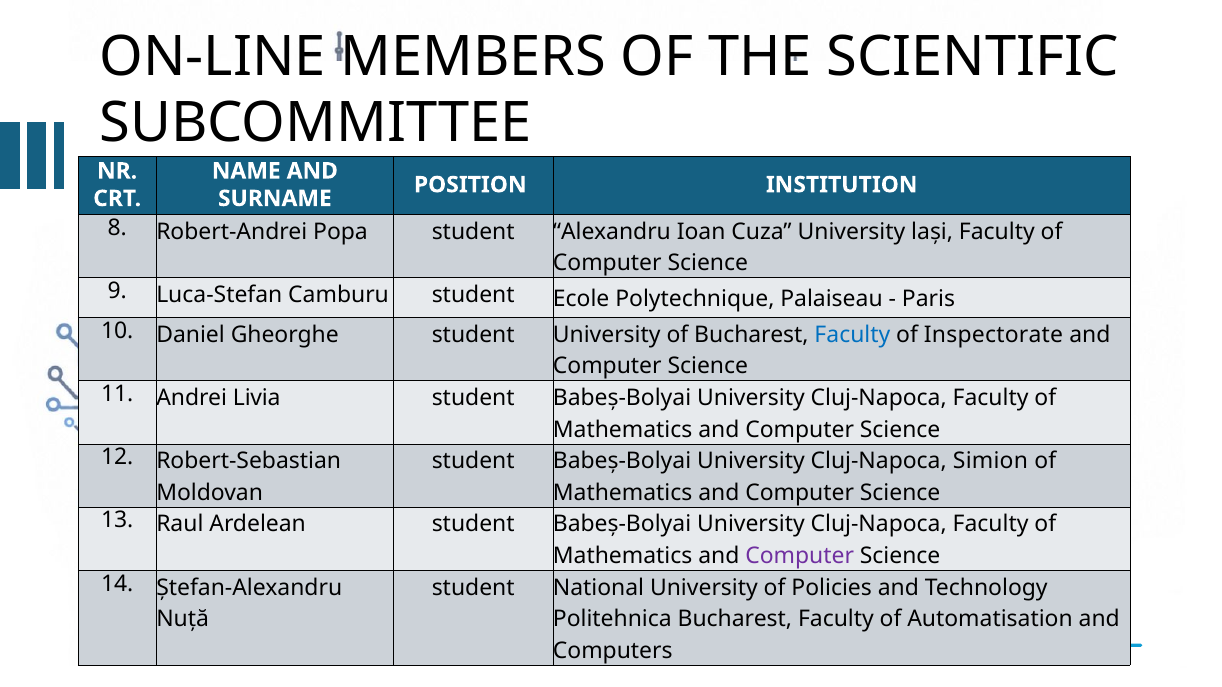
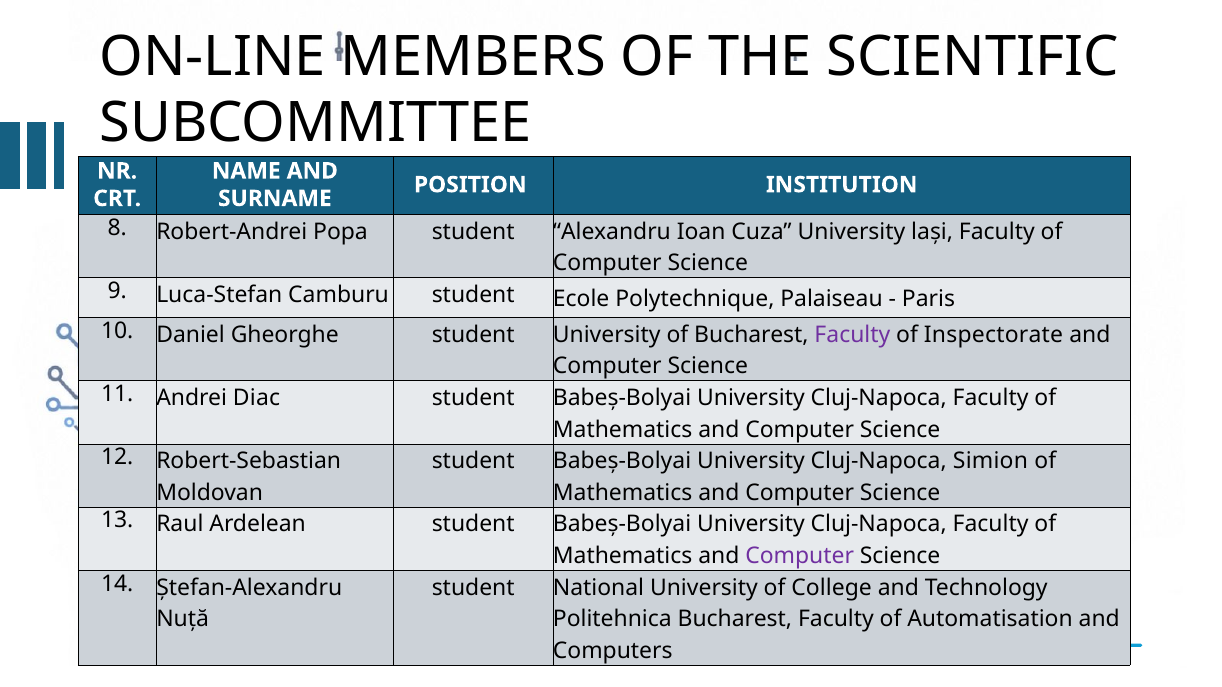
Faculty colour: blue -> purple (852, 335)
Livia: Livia -> Diac (257, 398)
Policies: Policies -> College (832, 588)
